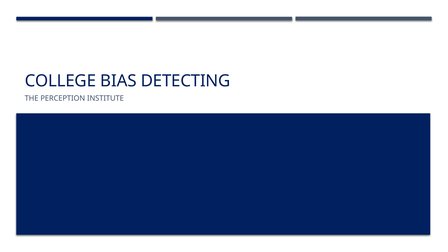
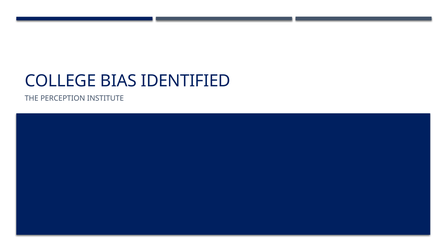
DETECTING: DETECTING -> IDENTIFIED (186, 81)
